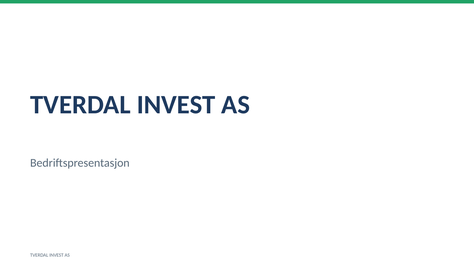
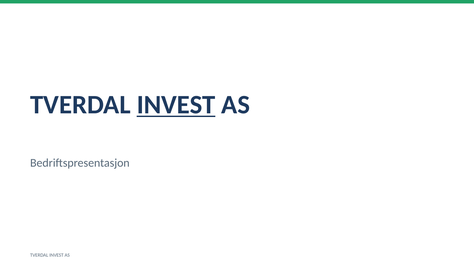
INVEST underline: none -> present (176, 105)
